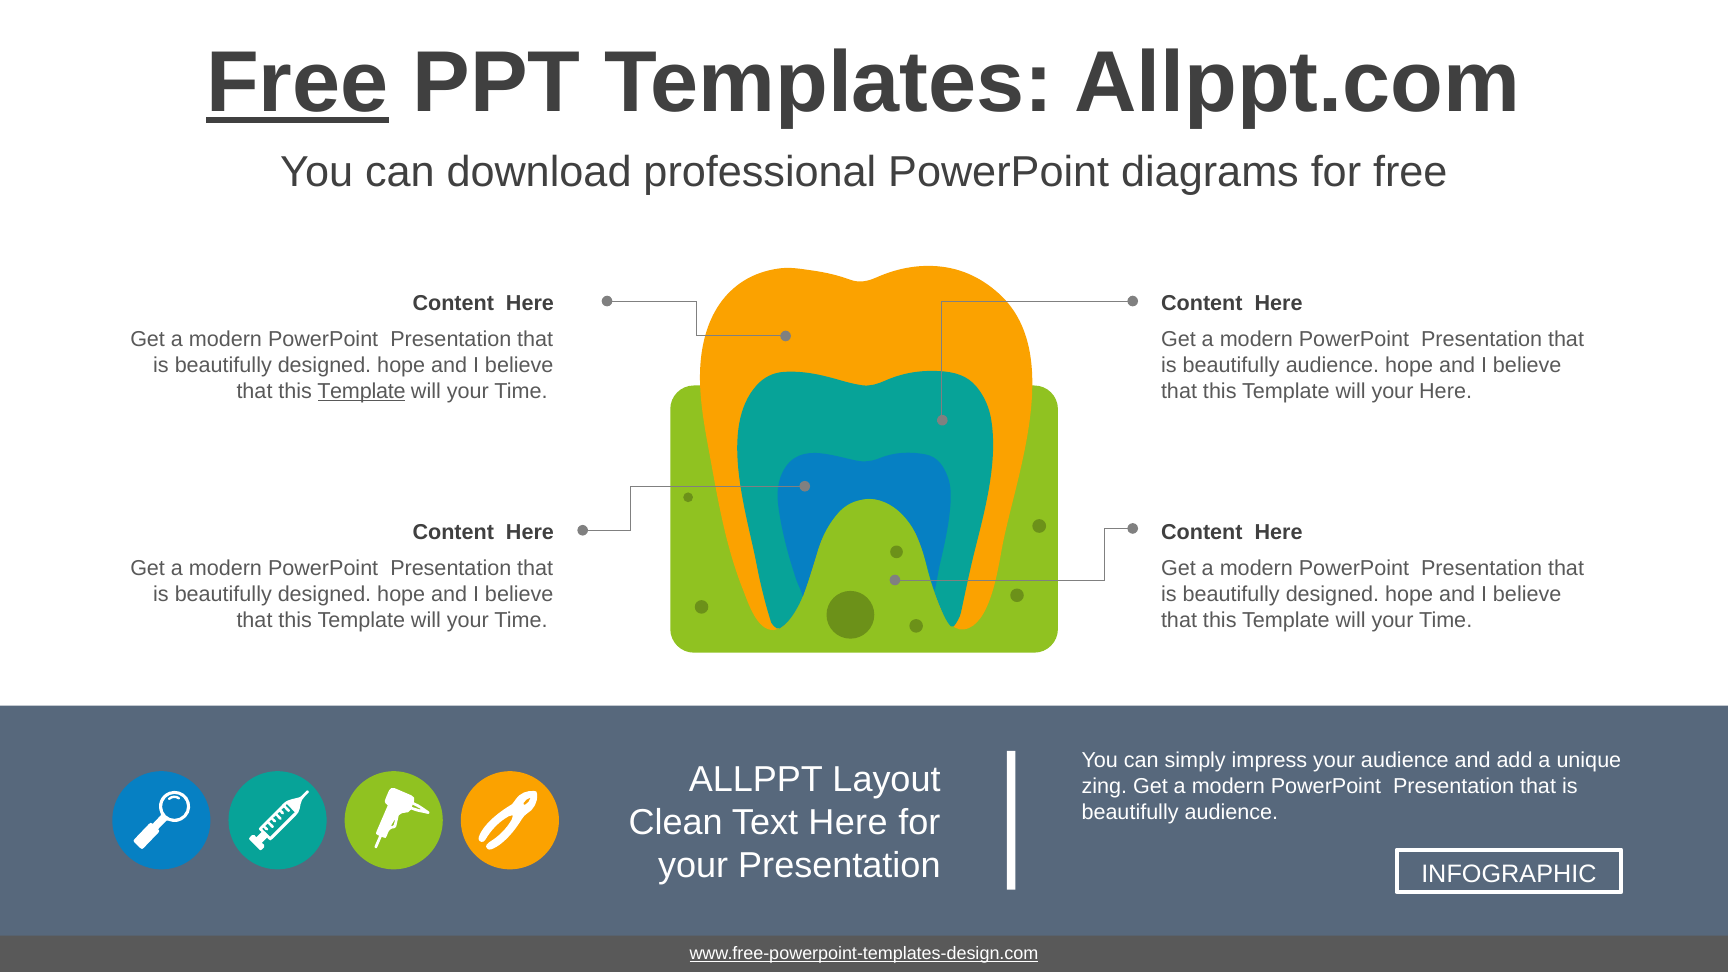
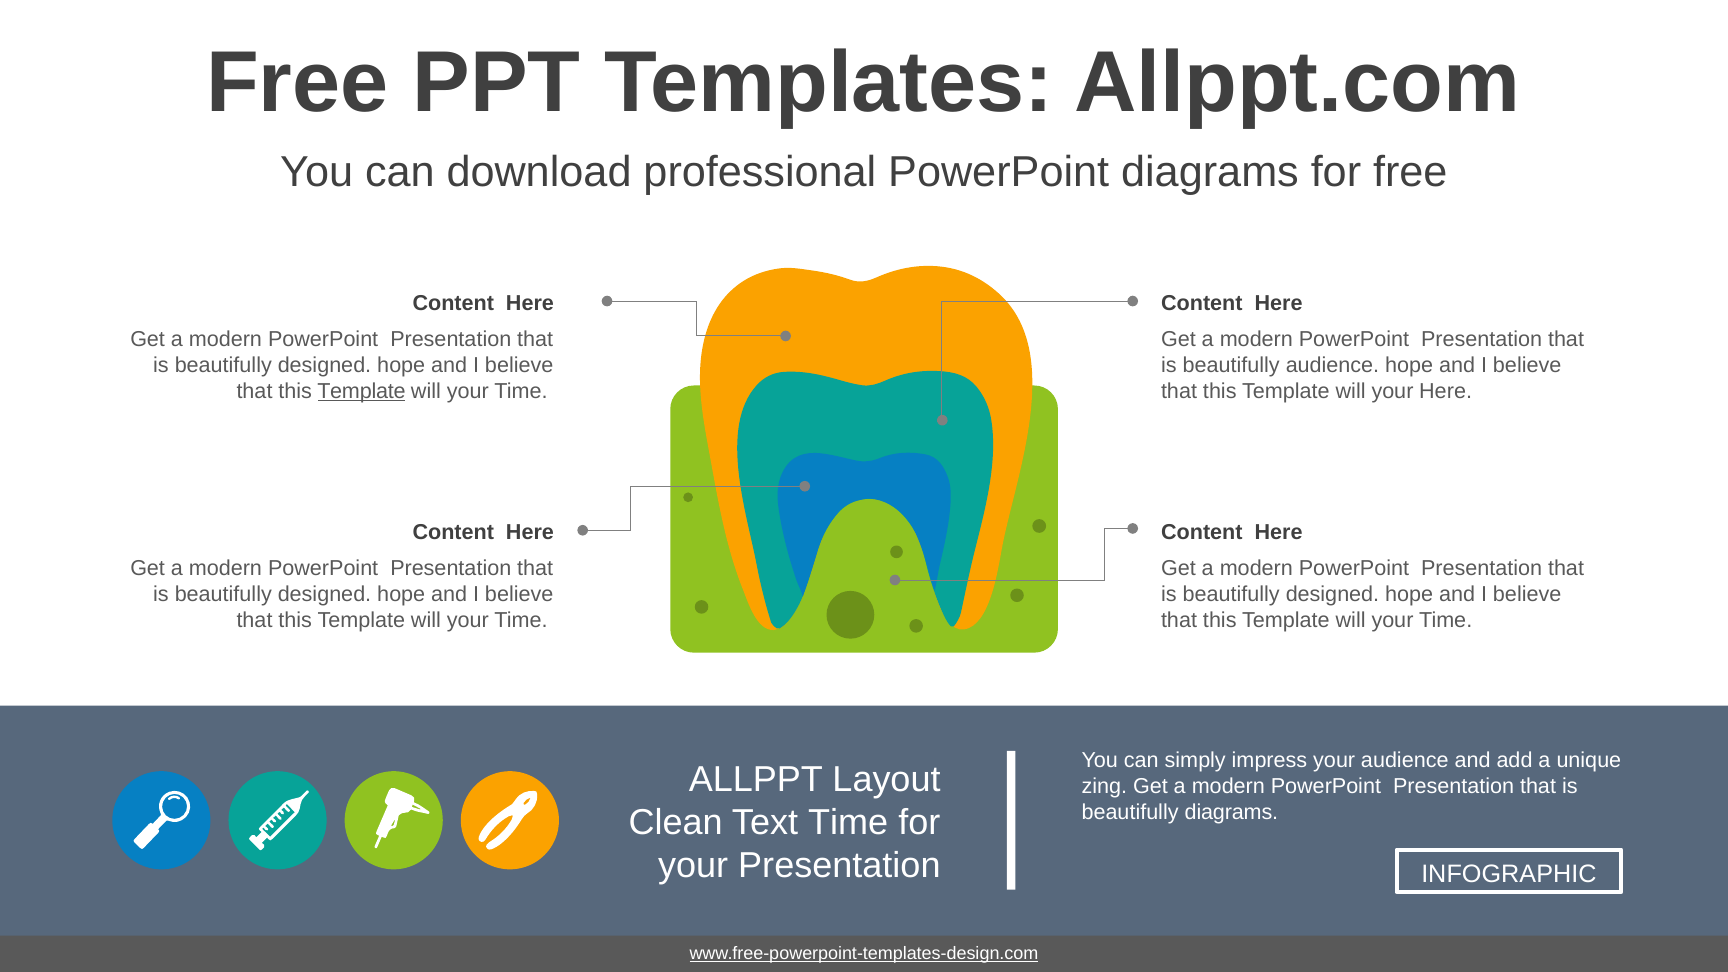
Free underline: present -> none (297, 83)
audience: audience -> diagrams (1231, 812)
Text Here: Here -> Time (848, 823)
